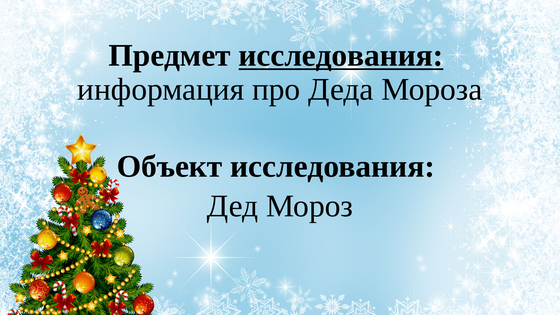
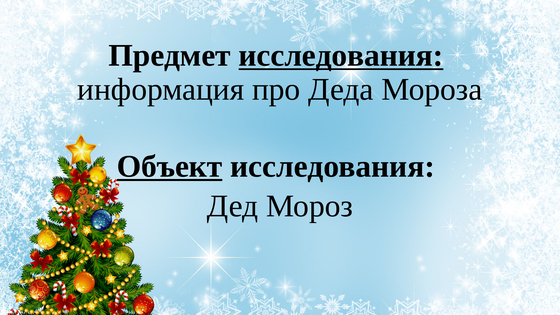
Объект underline: none -> present (170, 166)
